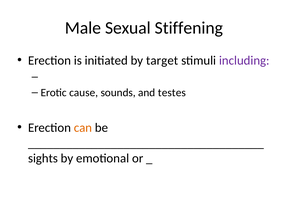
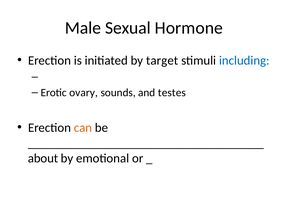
Stiffening: Stiffening -> Hormone (189, 28)
including colour: purple -> blue (244, 60)
cause: cause -> ovary (84, 93)
sights: sights -> about (43, 158)
